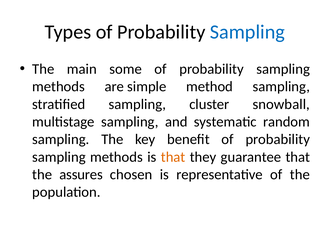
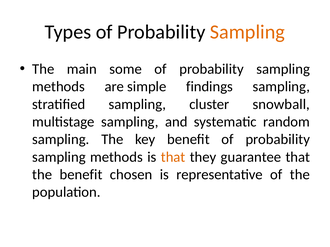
Sampling colour: blue -> orange (247, 32)
method: method -> findings (209, 87)
the assures: assures -> benefit (81, 175)
